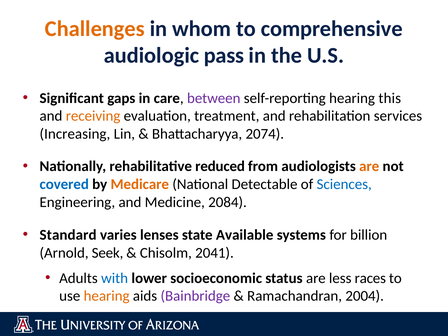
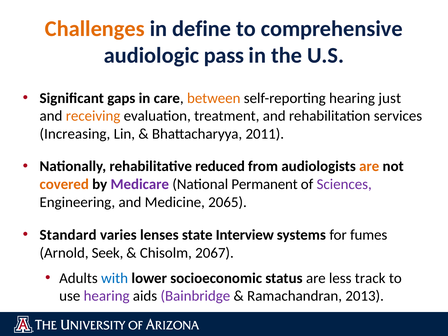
whom: whom -> define (202, 29)
between colour: purple -> orange (214, 98)
this: this -> just (390, 98)
2074: 2074 -> 2011 (265, 134)
covered colour: blue -> orange (64, 184)
Medicare colour: orange -> purple (140, 184)
Detectable: Detectable -> Permanent (265, 184)
Sciences colour: blue -> purple (344, 184)
2084: 2084 -> 2065 (228, 202)
Available: Available -> Interview (245, 235)
billion: billion -> fumes (369, 235)
2041: 2041 -> 2067 (215, 253)
races: races -> track (370, 278)
hearing colour: orange -> purple (107, 296)
2004: 2004 -> 2013 (365, 296)
